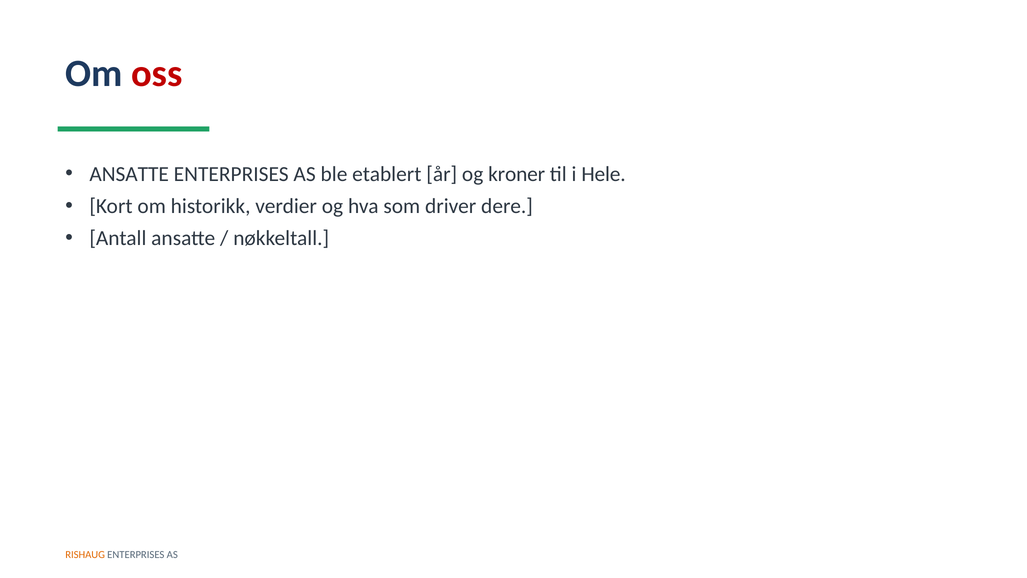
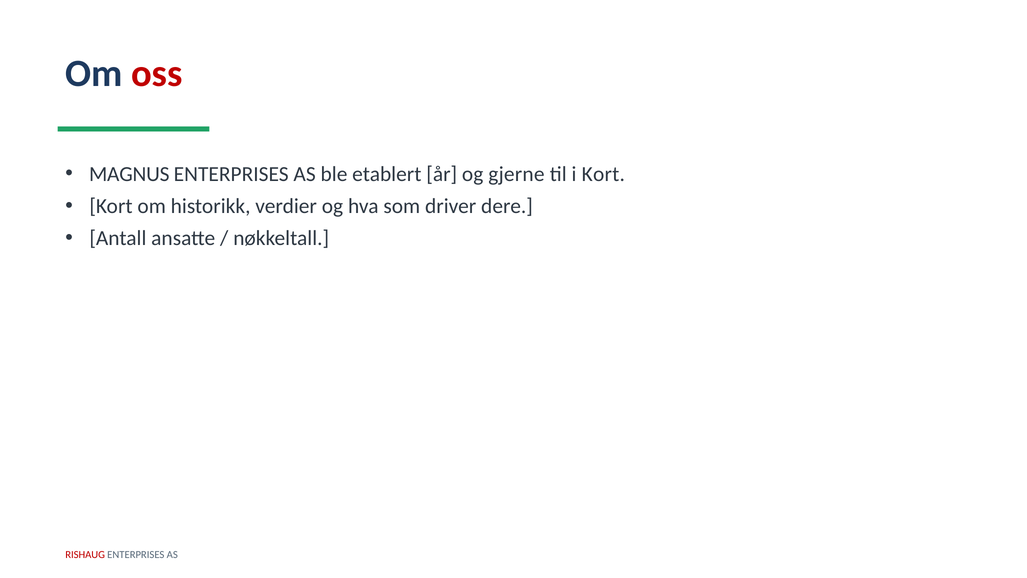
ANSATTE: ANSATTE -> MAGNUS (129, 174)
kroner: kroner -> gjerne (516, 174)
i Hele: Hele -> Kort (603, 174)
RISHAUG colour: orange -> red (85, 554)
